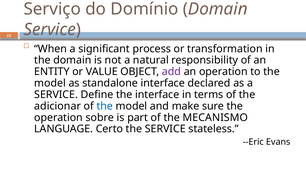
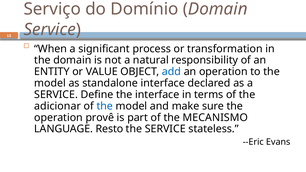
add colour: purple -> blue (171, 72)
sobre: sobre -> provê (100, 118)
Certo: Certo -> Resto (109, 129)
